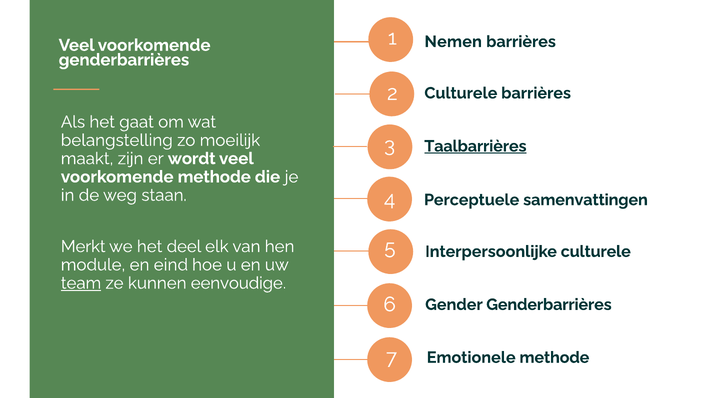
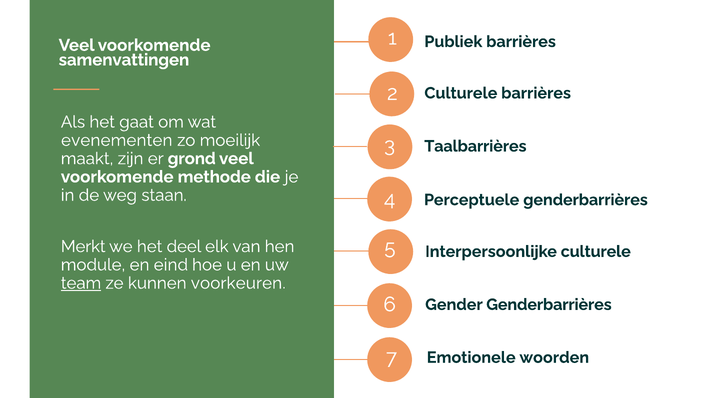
Nemen: Nemen -> Publiek (453, 42)
genderbarrières: genderbarrières -> samenvattingen (124, 60)
belangstelling: belangstelling -> evenementen (117, 140)
Taalbarrières underline: present -> none (475, 146)
wordt: wordt -> grond (192, 159)
Perceptuele samenvattingen: samenvattingen -> genderbarrières (586, 200)
eenvoudige: eenvoudige -> voorkeuren (238, 283)
Emotionele methode: methode -> woorden (554, 358)
